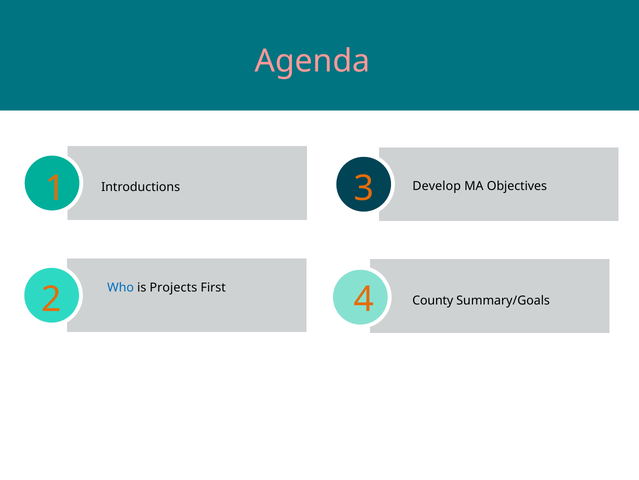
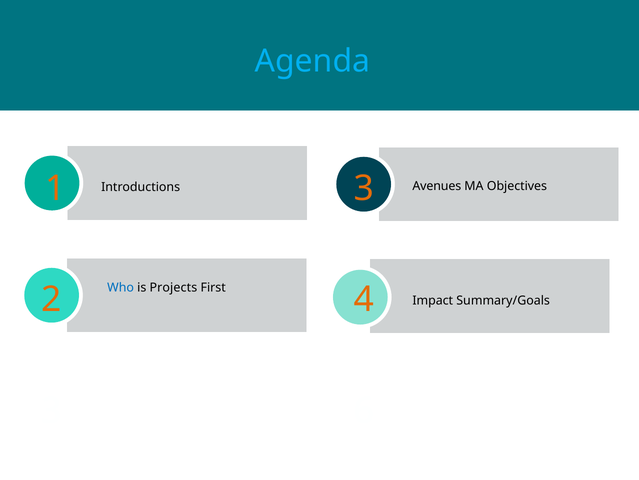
Agenda colour: pink -> light blue (313, 61)
Develop: Develop -> Avenues (437, 186)
County: County -> Impact (433, 300)
